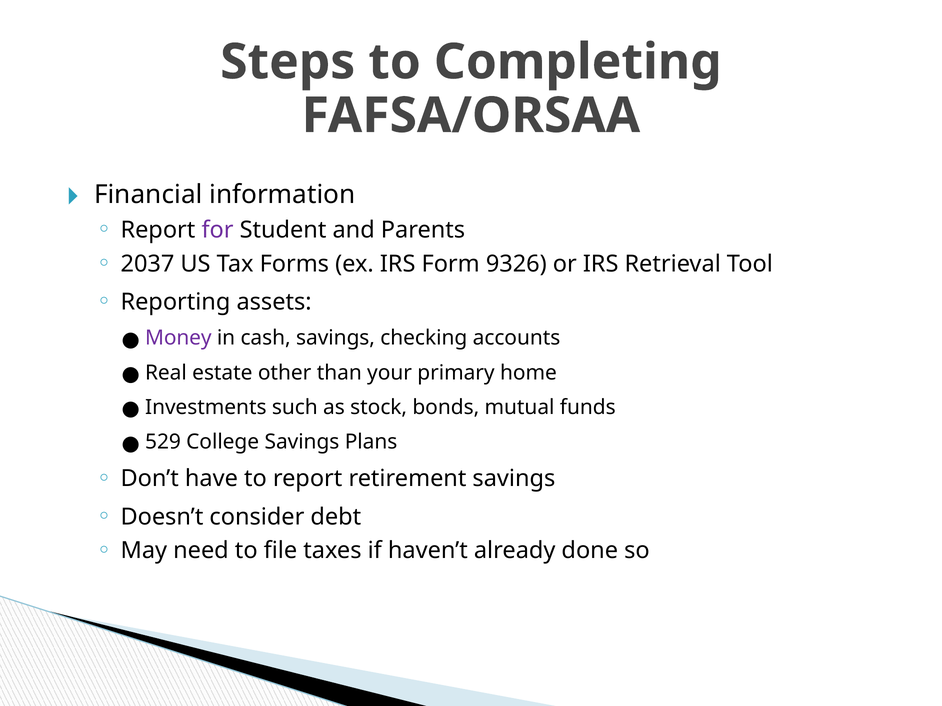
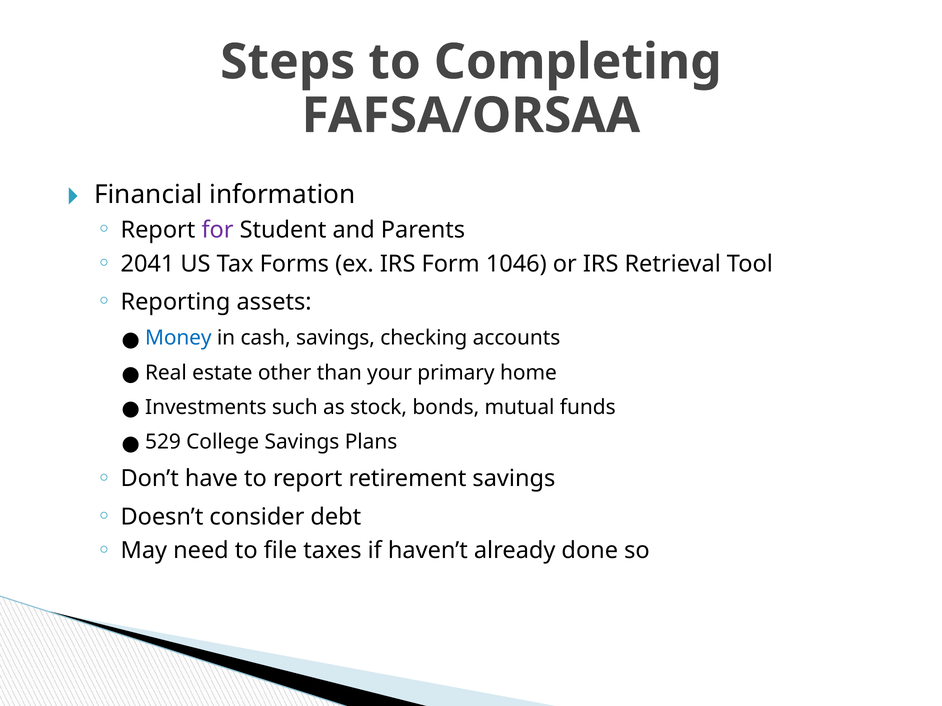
2037: 2037 -> 2041 (147, 264)
9326: 9326 -> 1046 (516, 264)
Money colour: purple -> blue (178, 338)
